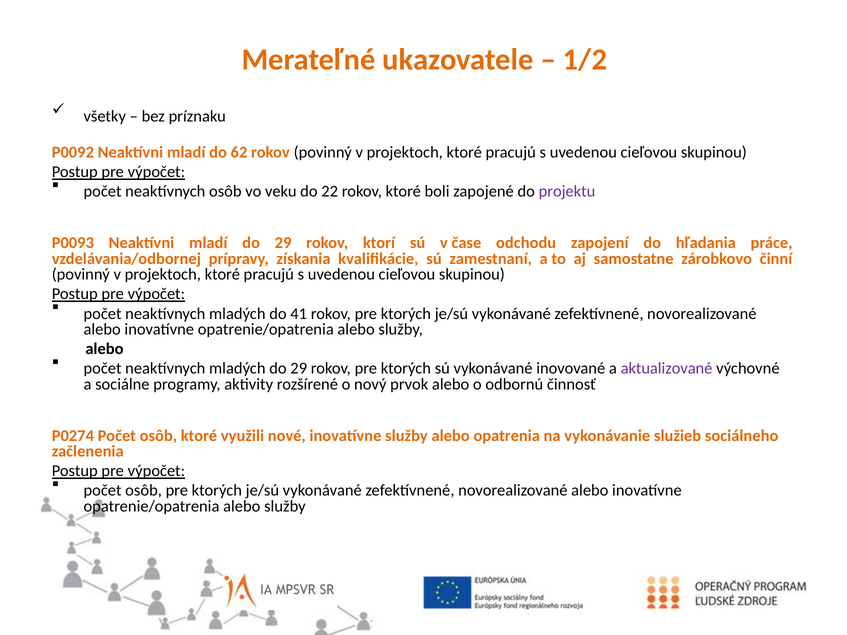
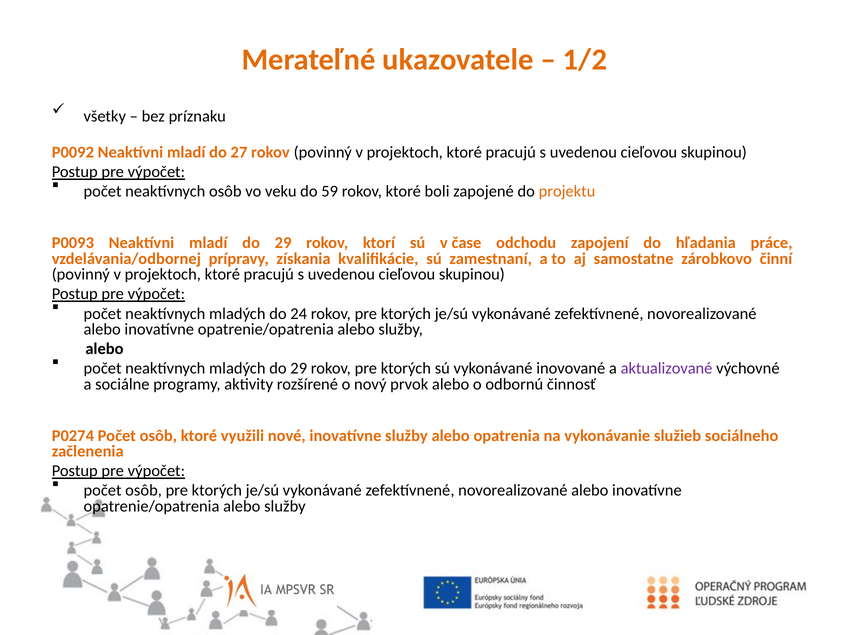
62: 62 -> 27 (239, 153)
22: 22 -> 59 (330, 192)
projektu colour: purple -> orange (567, 192)
41: 41 -> 24 (299, 314)
